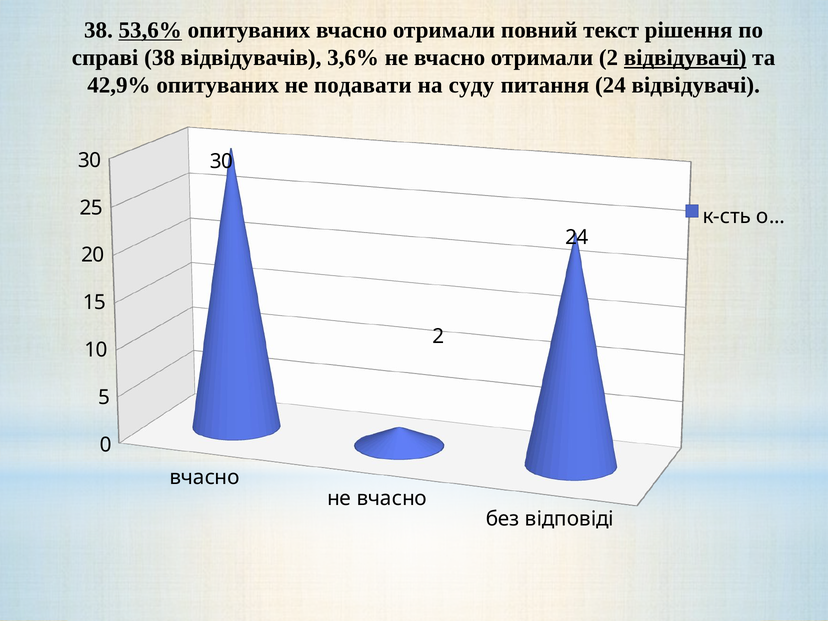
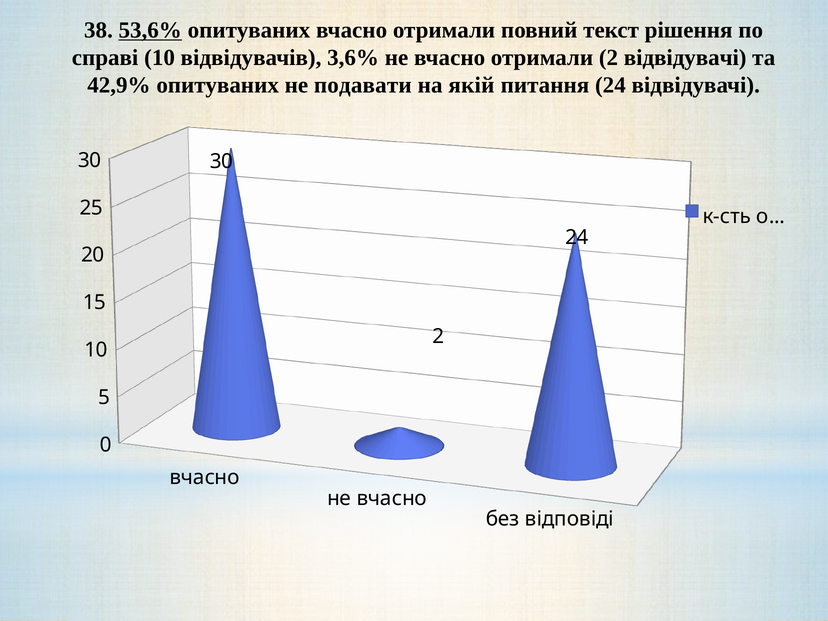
справі 38: 38 -> 10 (160, 58)
відвідувачі underline: present -> none (685, 58)
суду: суду -> якій (471, 85)
